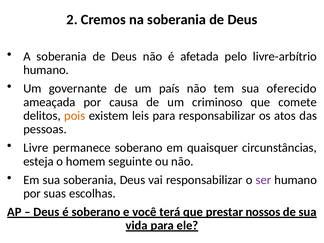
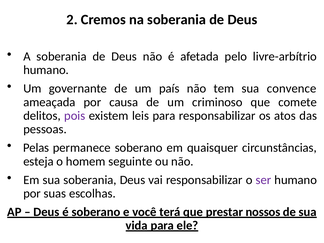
oferecido: oferecido -> convence (292, 89)
pois colour: orange -> purple (75, 116)
Livre: Livre -> Pelas (36, 148)
